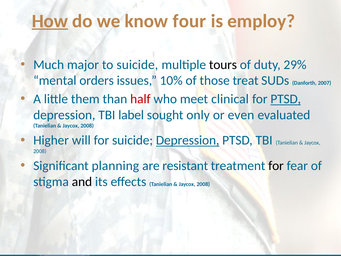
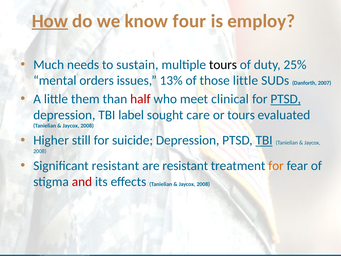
major: major -> needs (83, 65)
to suicide: suicide -> sustain (137, 65)
29%: 29% -> 25% (295, 65)
10%: 10% -> 13% (171, 80)
those treat: treat -> little (245, 80)
only: only -> care (198, 115)
or even: even -> tours (241, 115)
will: will -> still (81, 140)
Depression underline: present -> none (188, 140)
TBI underline: none -> present (264, 140)
Significant planning: planning -> resistant (115, 166)
for colour: black -> orange (276, 166)
and colour: black -> red (82, 181)
